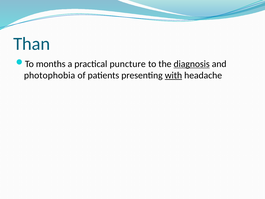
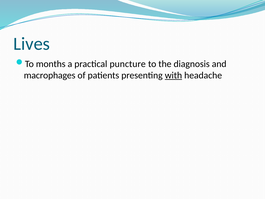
Than: Than -> Lives (32, 44)
diagnosis underline: present -> none (192, 64)
photophobia: photophobia -> macrophages (50, 75)
